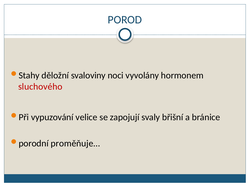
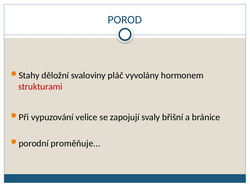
noci: noci -> pláč (116, 76)
sluchového: sluchového -> strukturami (40, 87)
